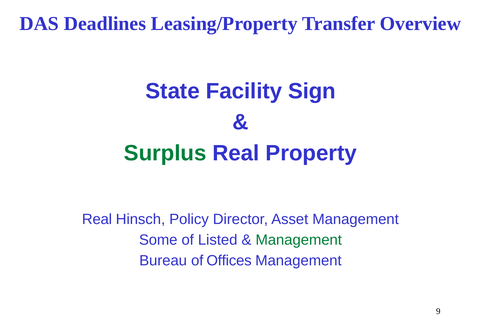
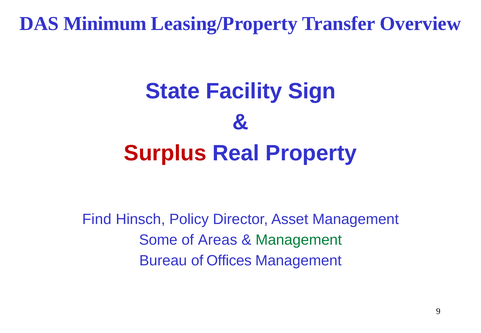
Deadlines: Deadlines -> Minimum (105, 24)
Surplus colour: green -> red (165, 153)
Real: Real -> Find (97, 219)
Listed: Listed -> Areas (218, 240)
